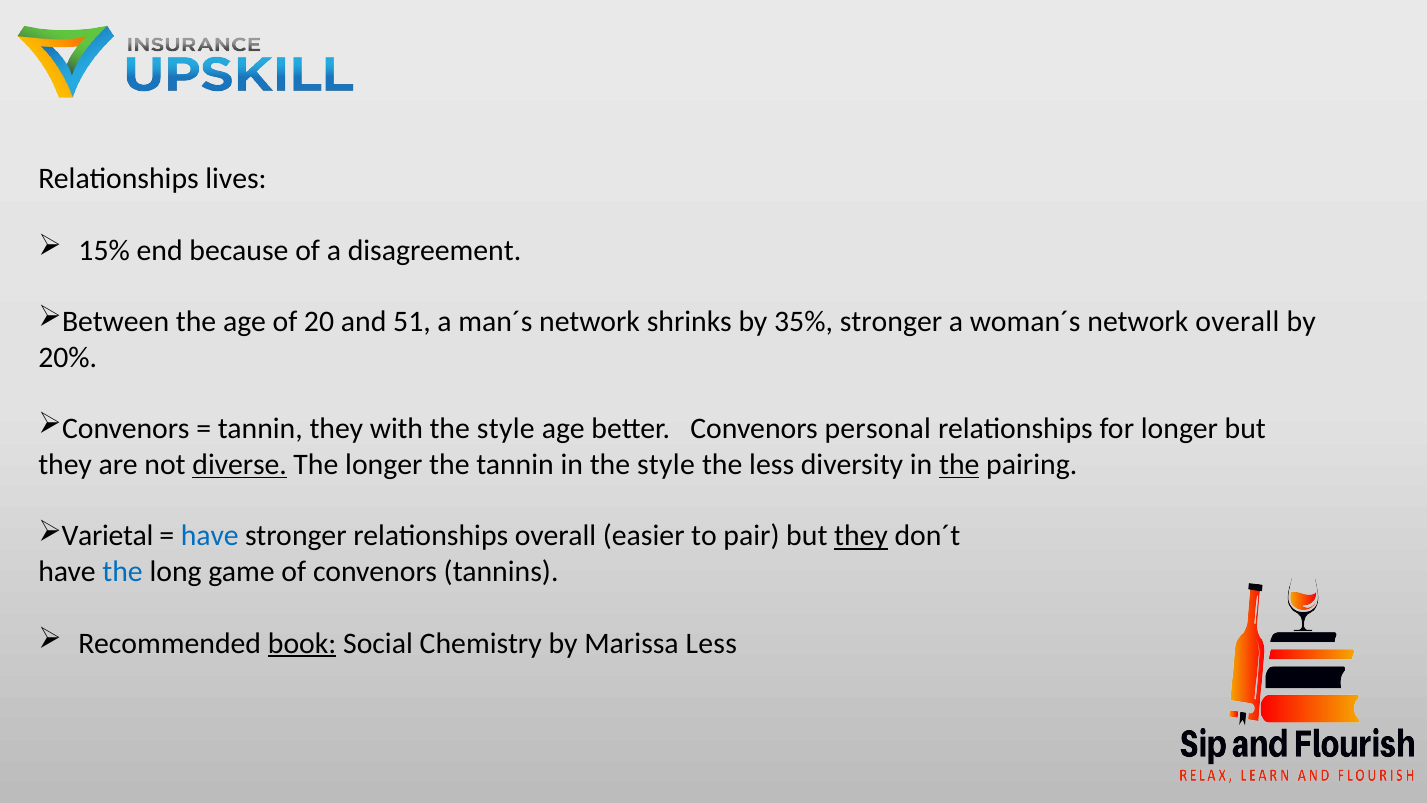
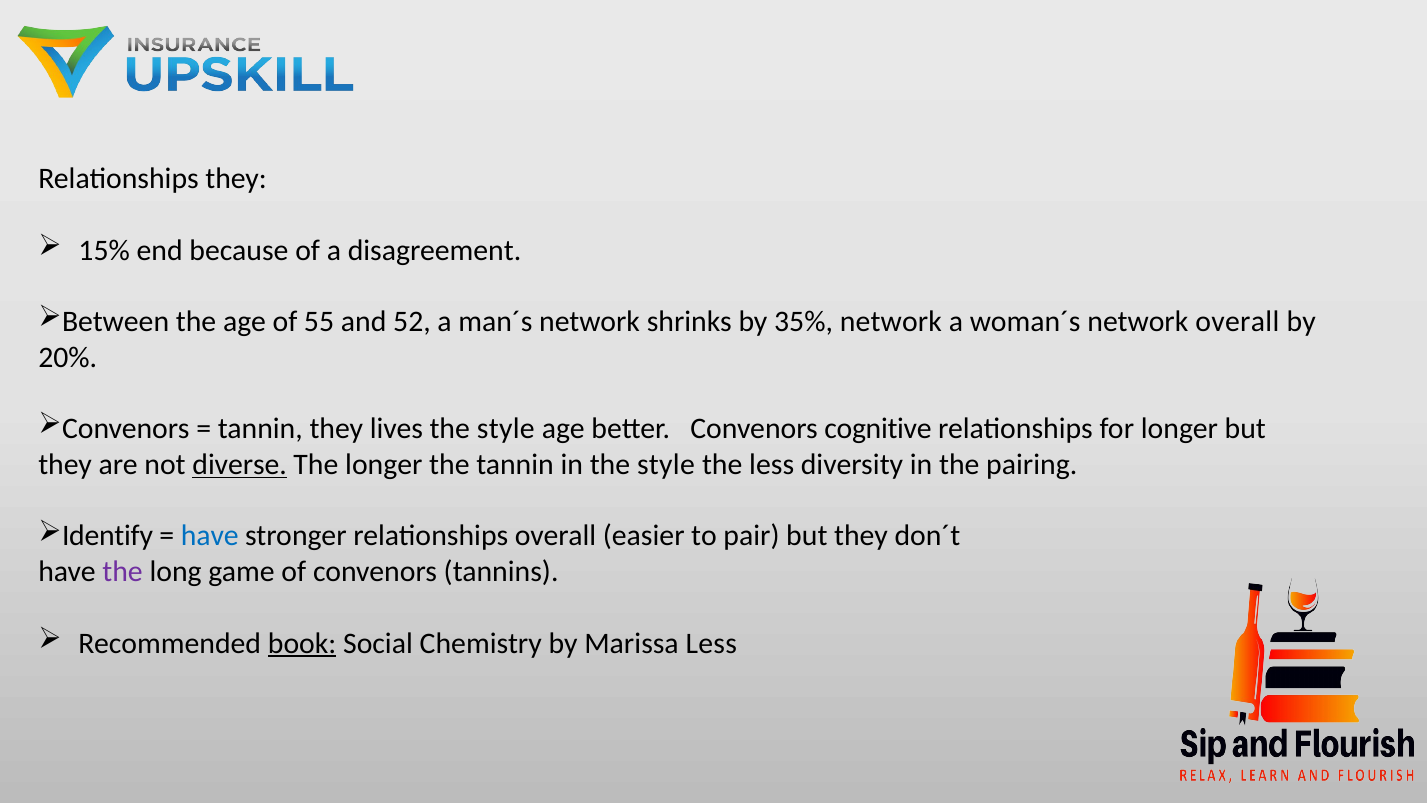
Relationships lives: lives -> they (236, 179)
20: 20 -> 55 (319, 322)
51: 51 -> 52 (412, 322)
35% stronger: stronger -> network (891, 322)
with: with -> lives (396, 429)
personal: personal -> cognitive (878, 429)
the underline: present -> none (959, 465)
Varietal: Varietal -> Identify (107, 536)
they underline: present -> none (861, 536)
the colour: blue -> purple (123, 572)
